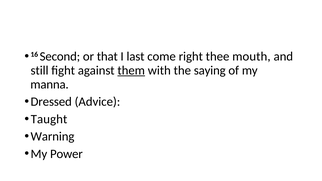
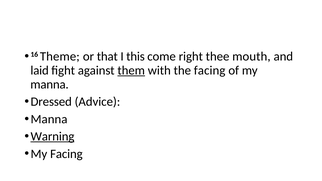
Second: Second -> Theme (60, 56)
last: last -> this (136, 56)
still: still -> laid (40, 70)
the saying: saying -> facing (210, 70)
Taught: Taught -> Manna (49, 119)
Warning underline: none -> present (53, 137)
My Power: Power -> Facing (66, 154)
